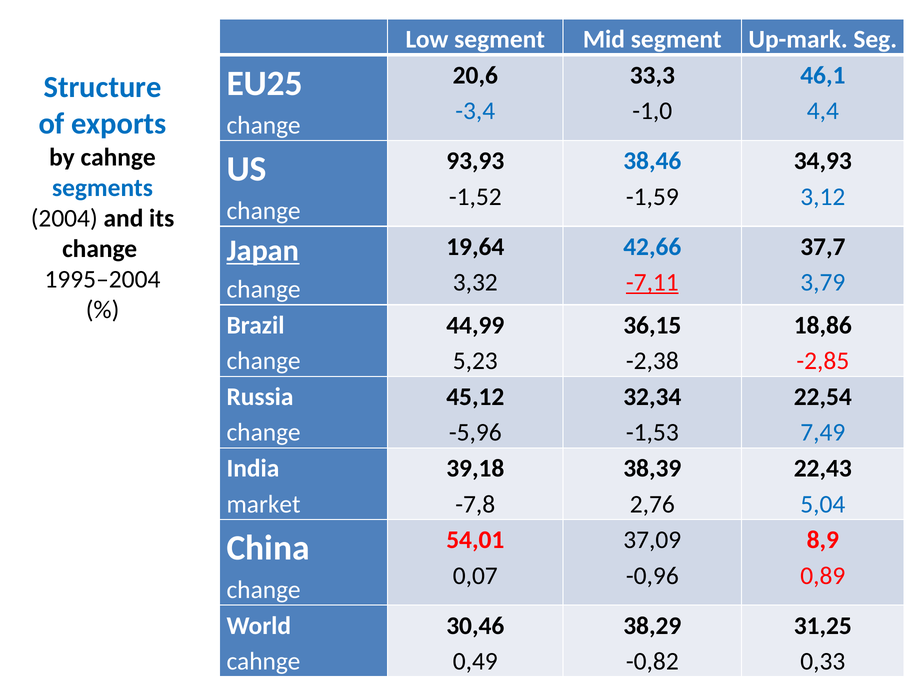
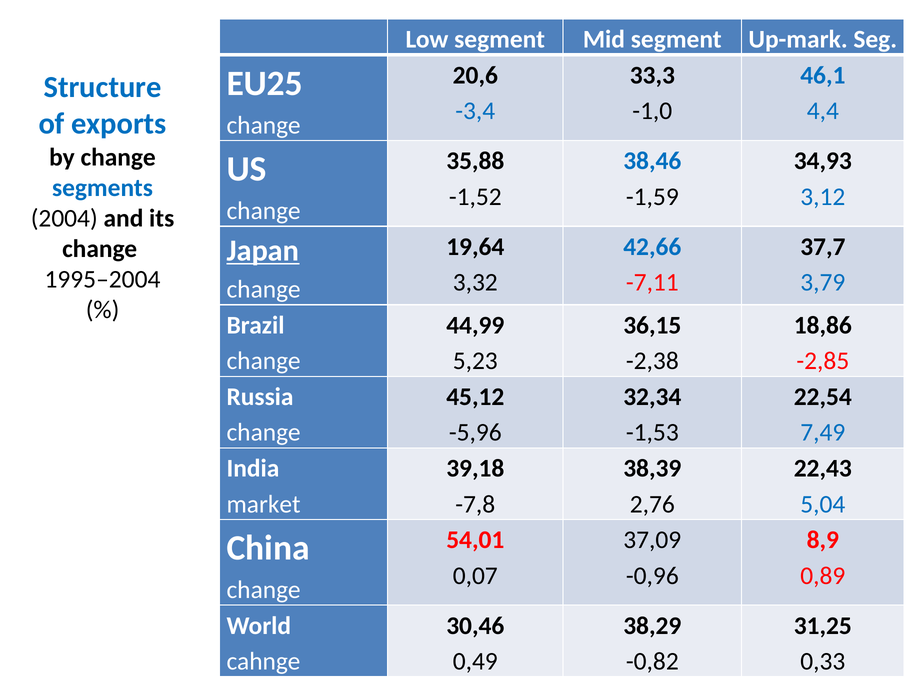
by cahnge: cahnge -> change (118, 157)
93,93: 93,93 -> 35,88 (475, 161)
-7,11 underline: present -> none (652, 283)
